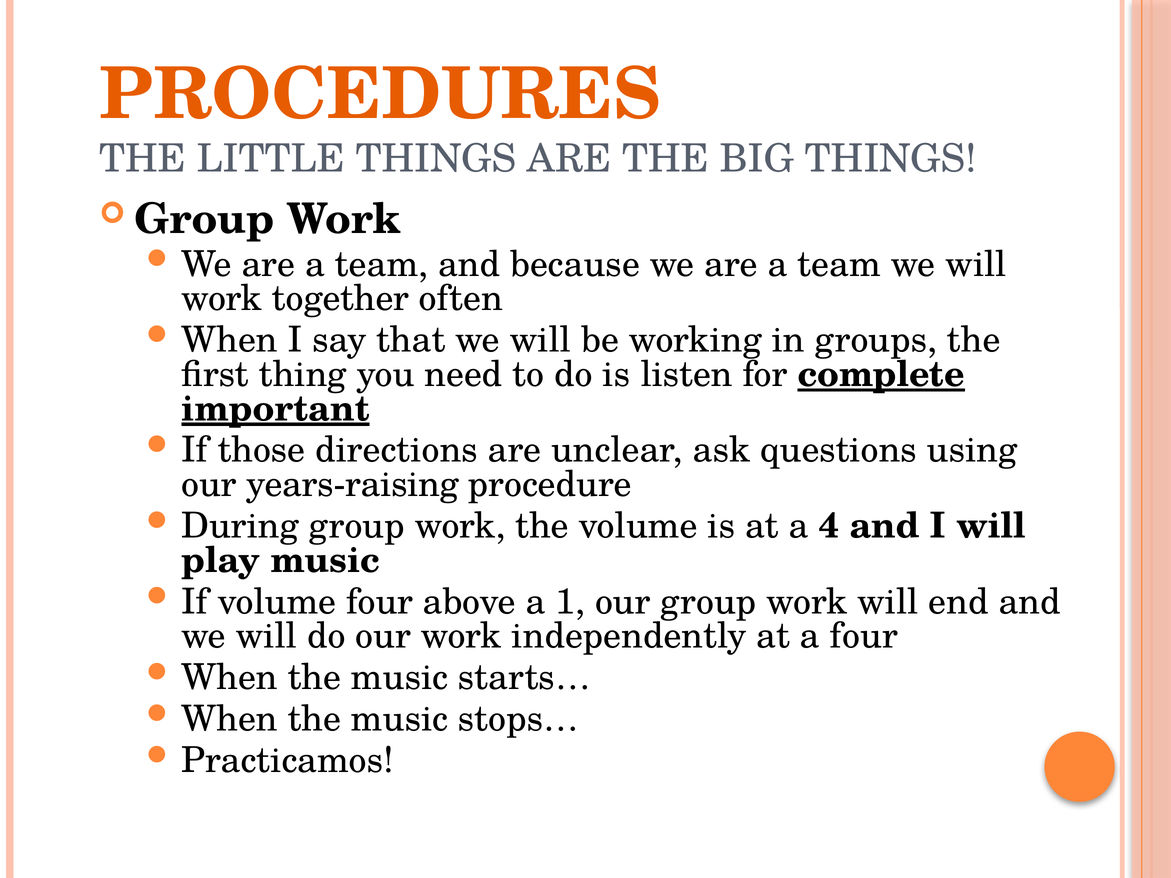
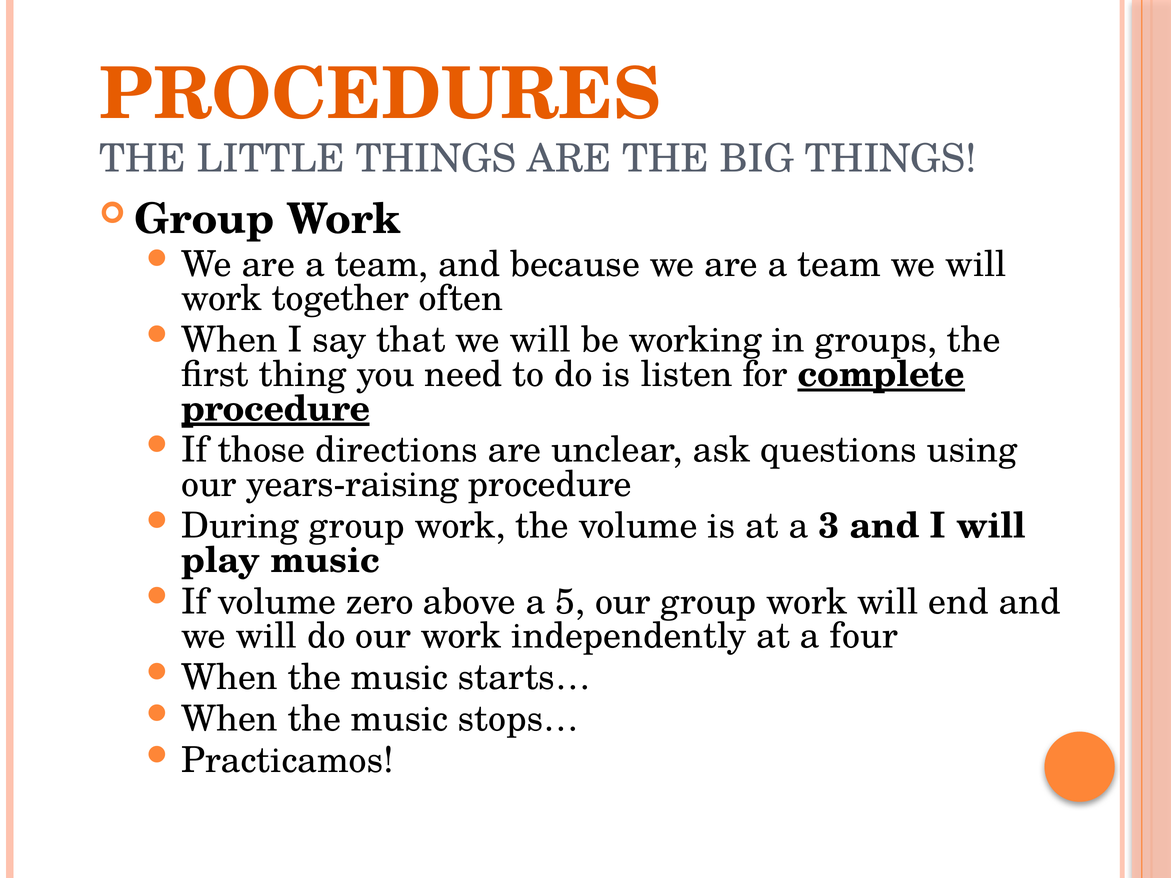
important: important -> procedure (276, 409)
4: 4 -> 3 (829, 526)
volume four: four -> zero (380, 602)
1: 1 -> 5 (570, 602)
